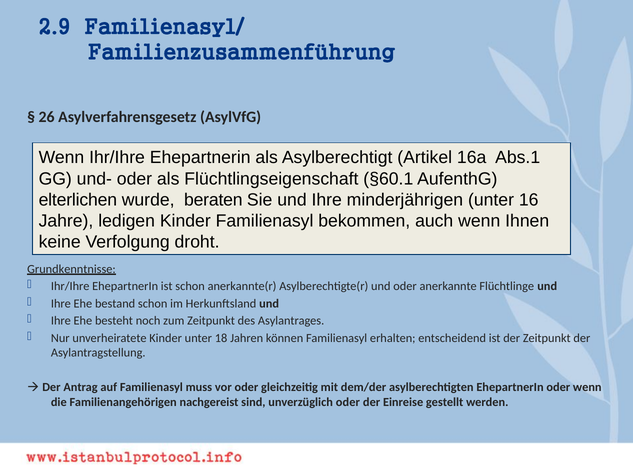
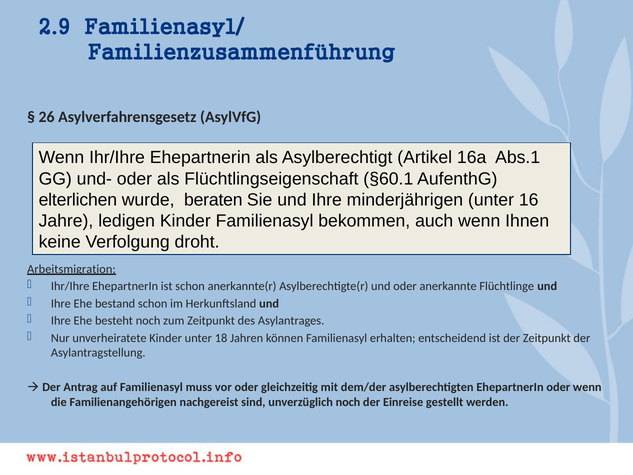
Grundkenntnisse: Grundkenntnisse -> Arbeitsmigration (71, 269)
unverzüglich oder: oder -> noch (348, 402)
